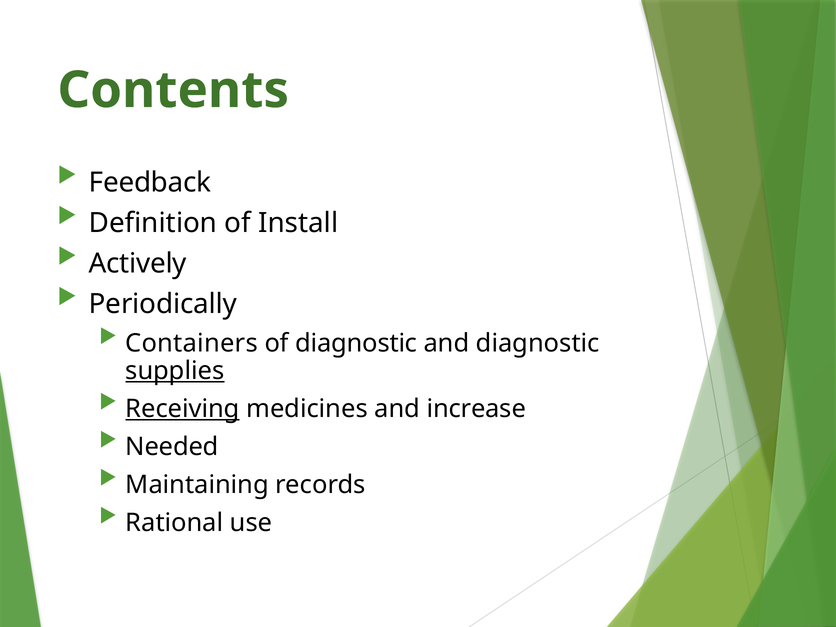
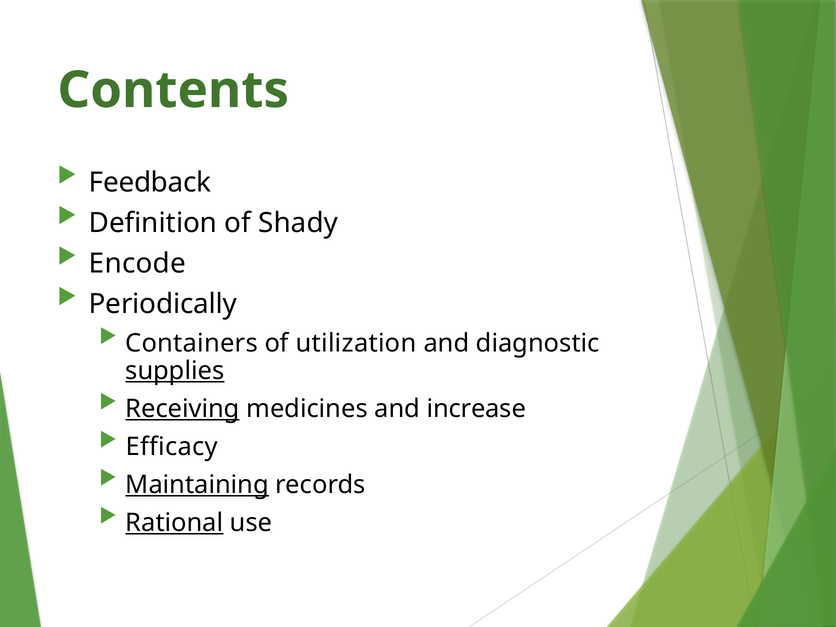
Install: Install -> Shady (298, 223)
Actively: Actively -> Encode (137, 264)
of diagnostic: diagnostic -> utilization (356, 343)
Needed: Needed -> Efficacy (172, 447)
Maintaining underline: none -> present (197, 485)
Rational underline: none -> present (174, 523)
